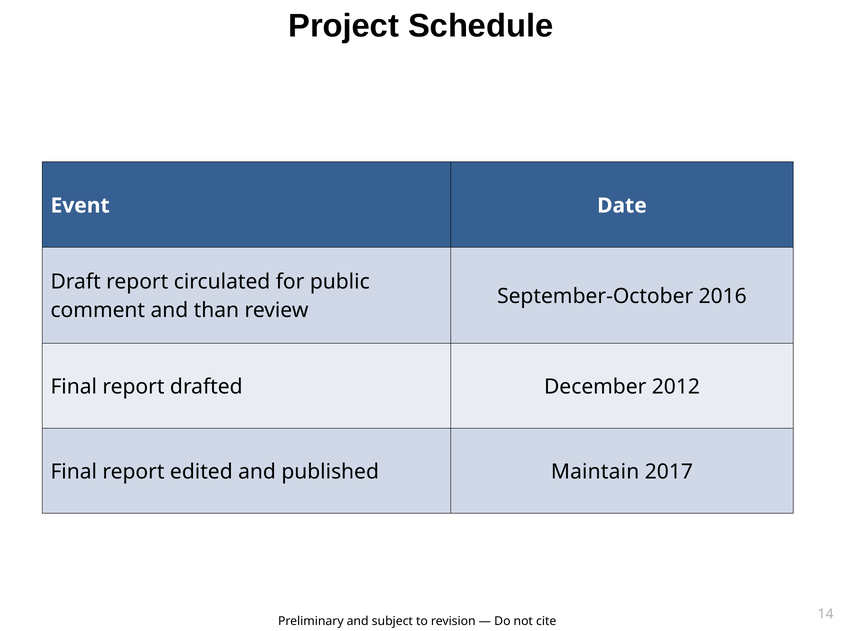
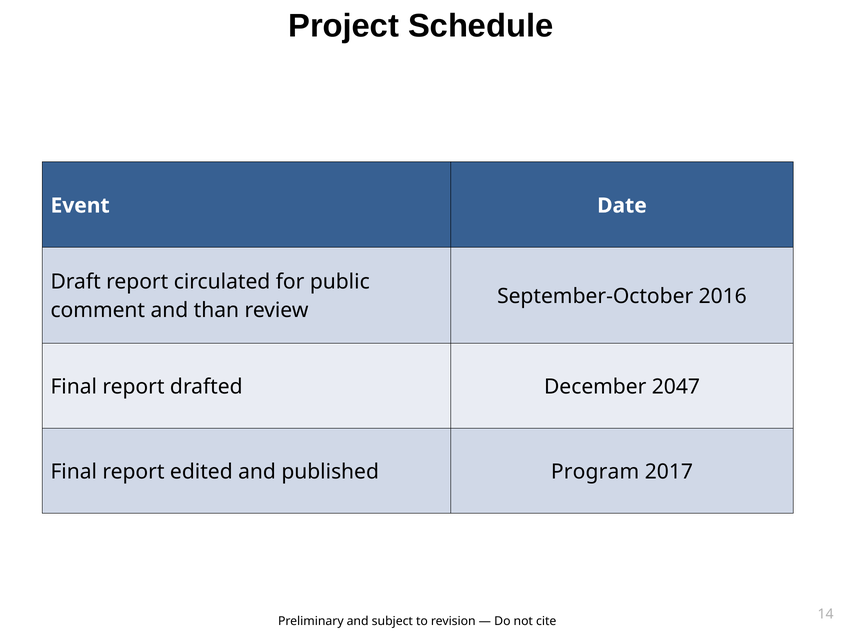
2012: 2012 -> 2047 (676, 387)
Maintain: Maintain -> Program (595, 472)
